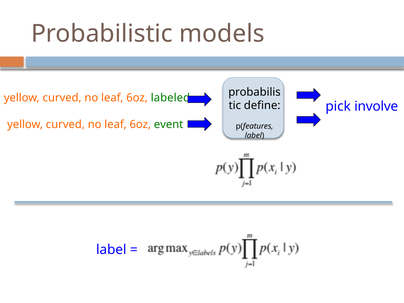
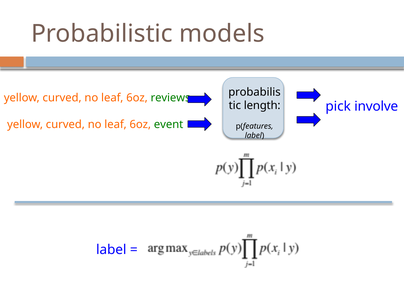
labeled: labeled -> reviews (171, 98)
define: define -> length (262, 106)
